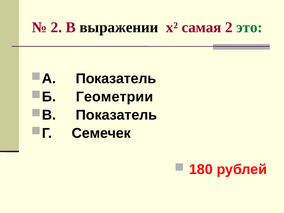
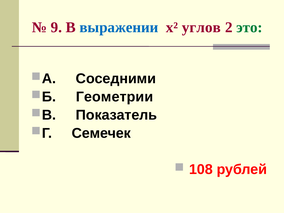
2: 2 -> 9 (56, 27)
выражении colour: black -> blue (119, 27)
самая: самая -> углов (201, 27)
Показатель: Показатель -> Соседними (116, 79)
180: 180 -> 108 (201, 169)
